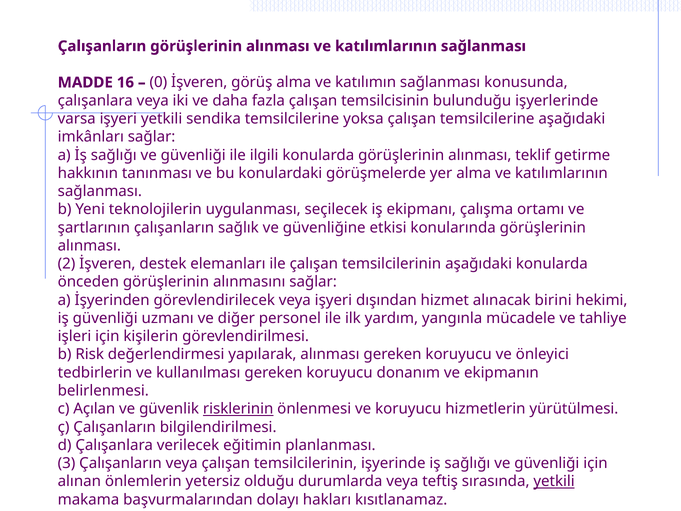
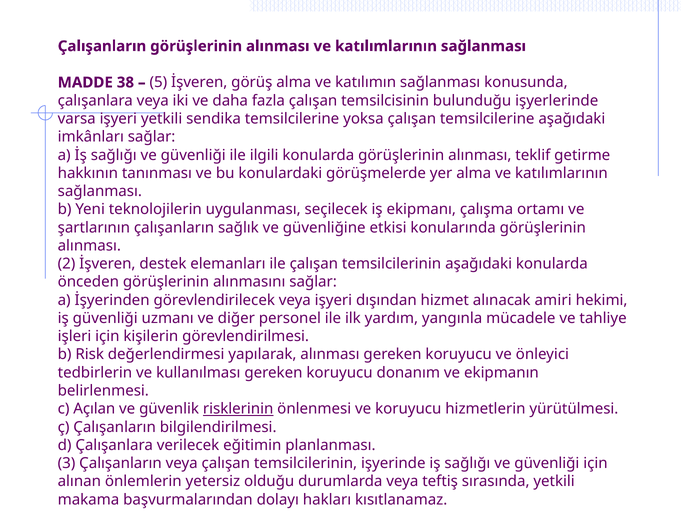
16: 16 -> 38 (125, 82)
0: 0 -> 5 (158, 82)
birini: birini -> amiri (553, 300)
yetkili underline: present -> none (554, 481)
